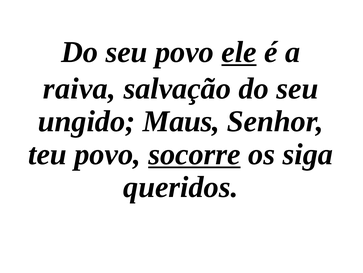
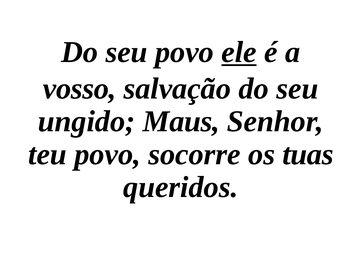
raiva: raiva -> vosso (80, 88)
socorre underline: present -> none (194, 154)
siga: siga -> tuas (308, 154)
